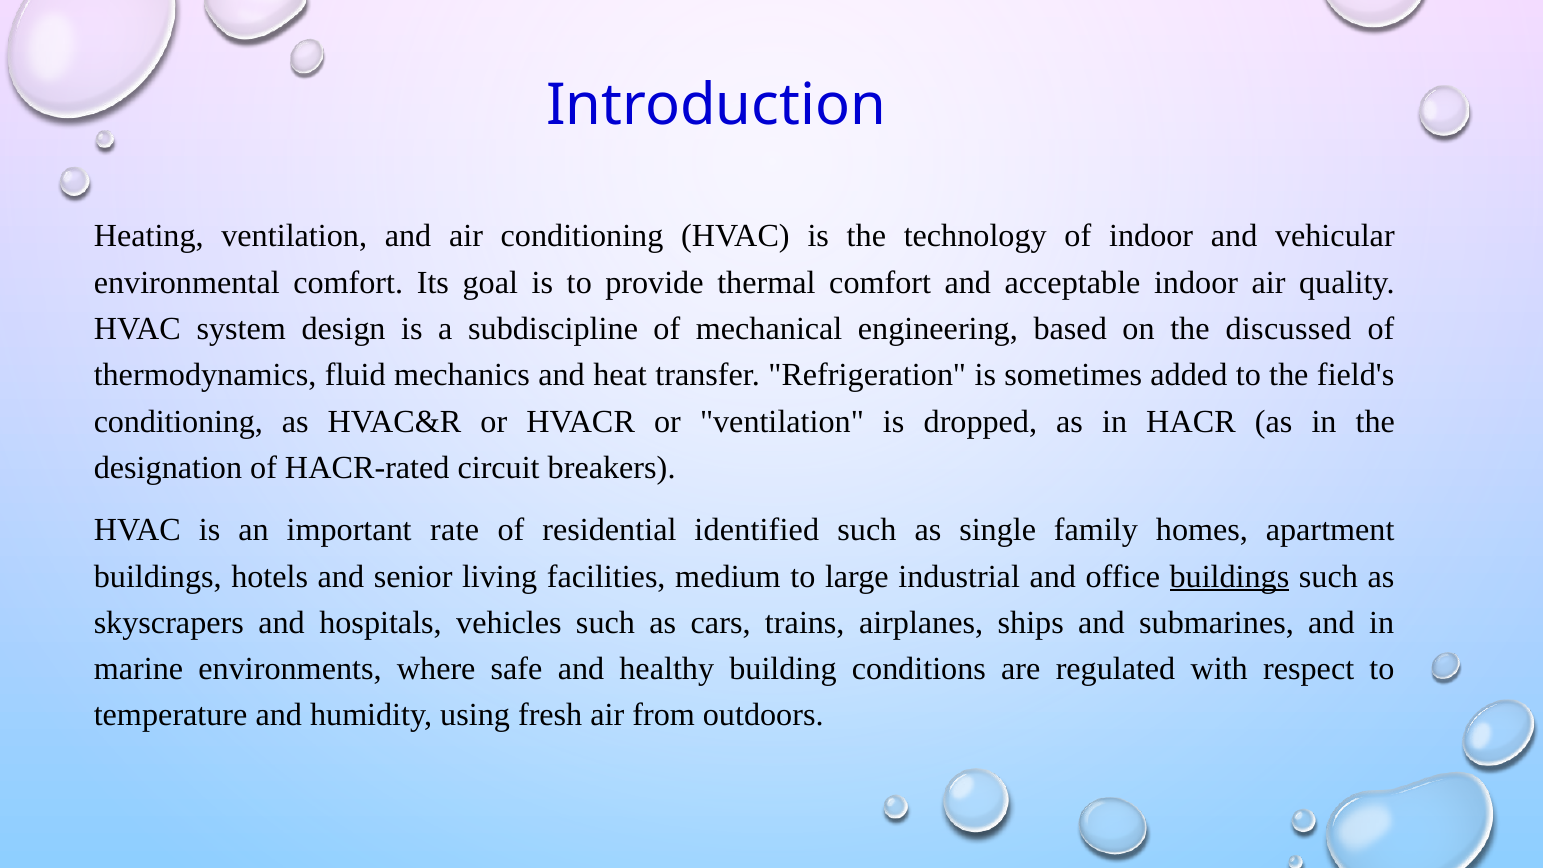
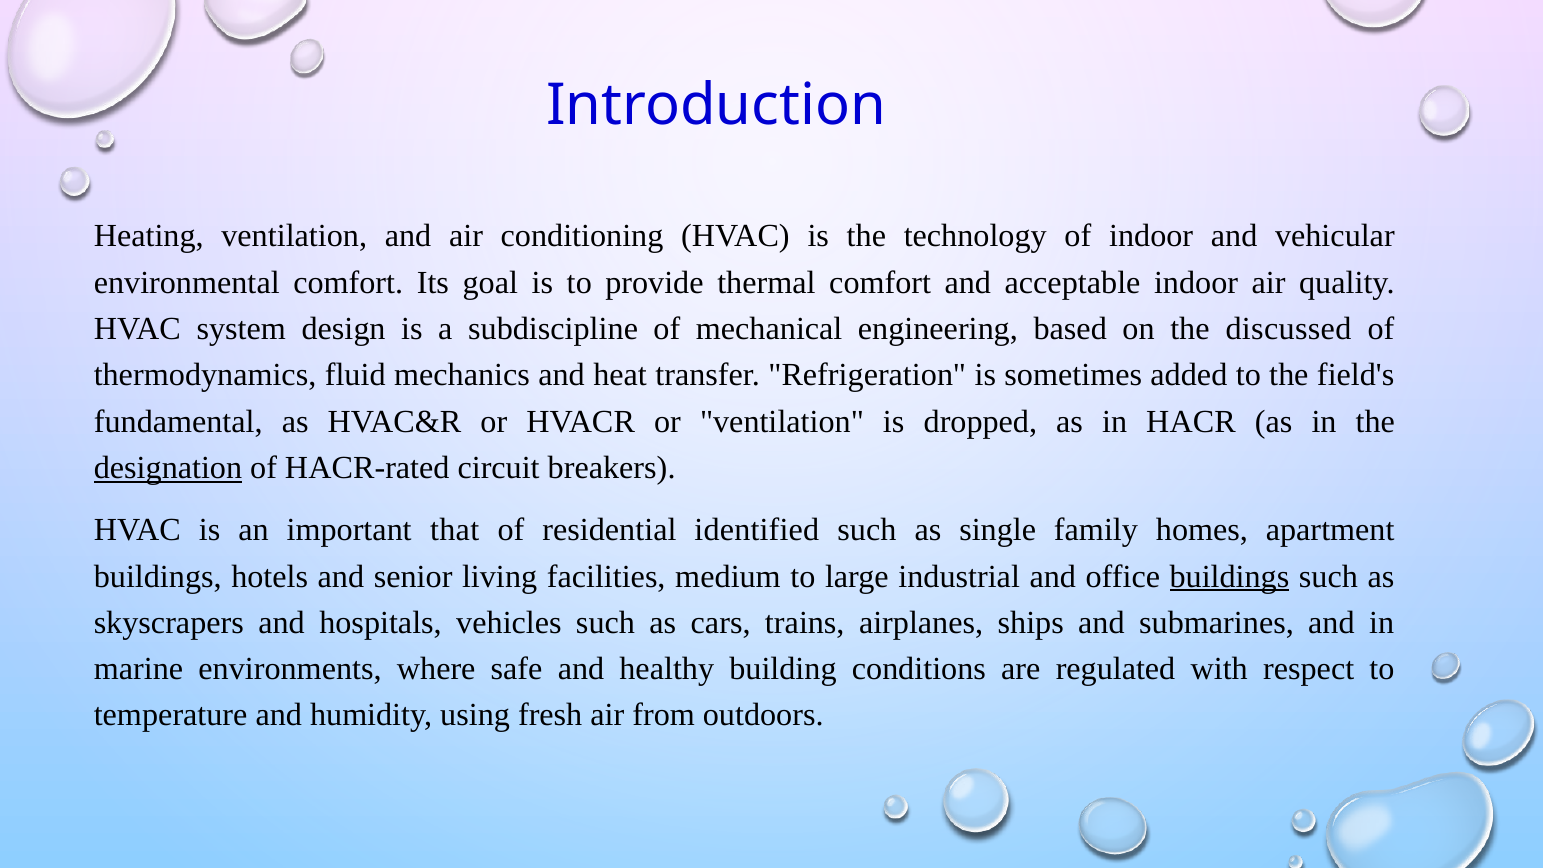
conditioning: conditioning -> fundamental (178, 421)
designation underline: none -> present (168, 468)
rate: rate -> that (455, 530)
